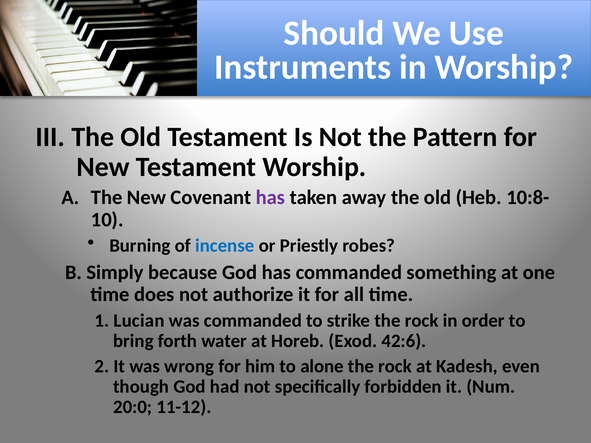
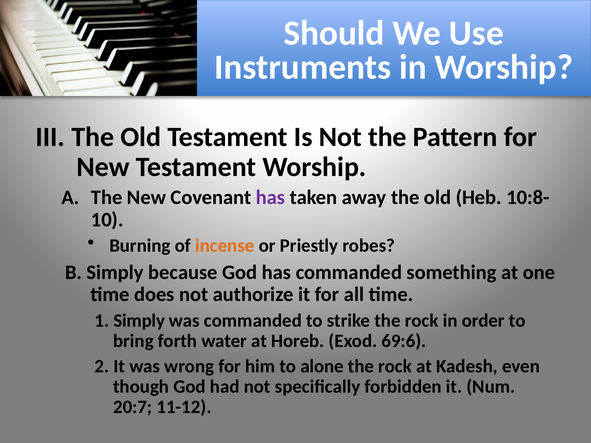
incense colour: blue -> orange (225, 246)
1 Lucian: Lucian -> Simply (139, 321)
42:6: 42:6 -> 69:6 (404, 341)
20:0: 20:0 -> 20:7 (133, 407)
